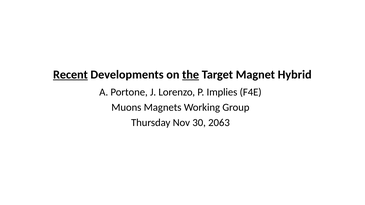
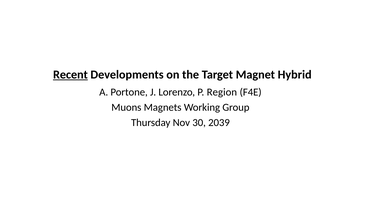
the underline: present -> none (191, 75)
Implies: Implies -> Region (222, 92)
2063: 2063 -> 2039 (219, 123)
